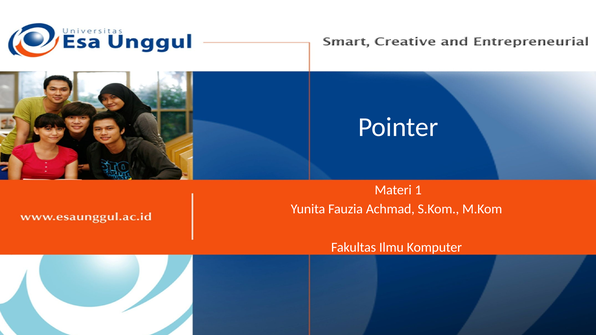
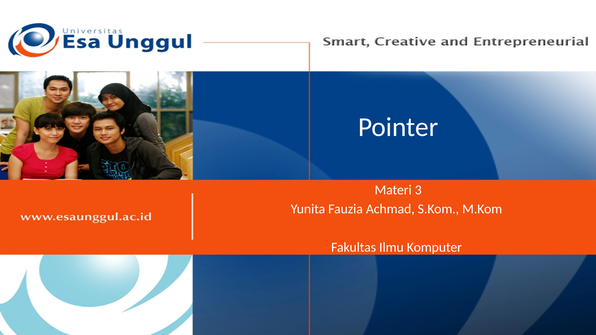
1: 1 -> 3 (418, 190)
